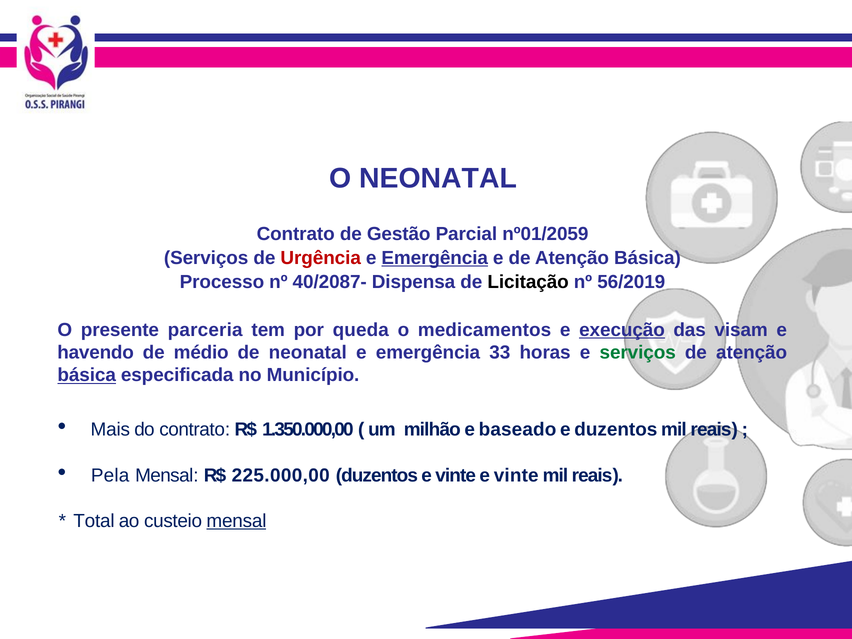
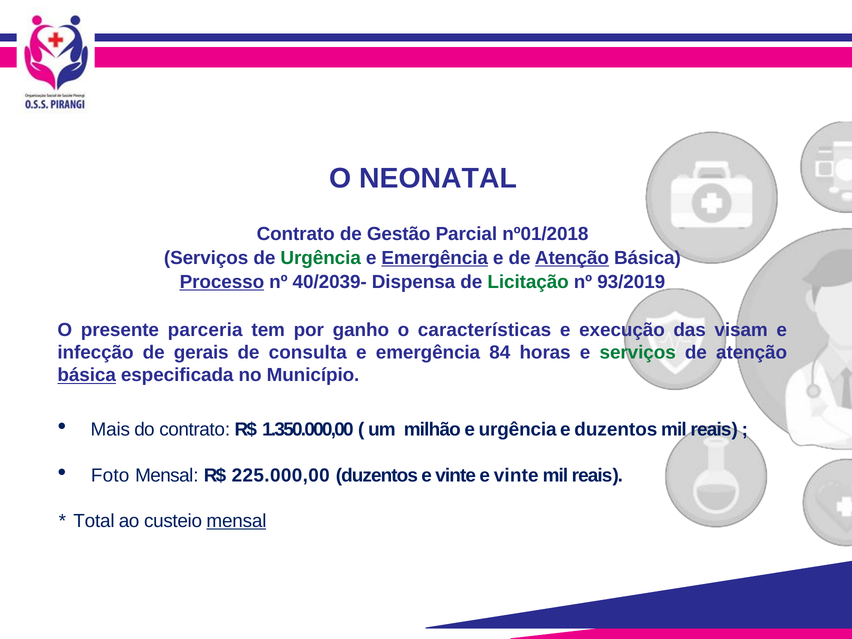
nº01/2059: nº01/2059 -> nº01/2018 (545, 234)
Urgência colour: red -> green (321, 258)
Atenção underline: none -> present (572, 258)
Processo underline: none -> present (222, 282)
40/2087-: 40/2087- -> 40/2039- (330, 282)
Licitação colour: black -> green (528, 282)
56/2019: 56/2019 -> 93/2019 (631, 282)
queda: queda -> ganho (361, 330)
medicamentos: medicamentos -> características (485, 330)
execução underline: present -> none (622, 330)
havendo: havendo -> infecção (96, 353)
médio: médio -> gerais (201, 353)
de neonatal: neonatal -> consulta (308, 353)
33: 33 -> 84 (500, 353)
e baseado: baseado -> urgência (518, 430)
Pela: Pela -> Foto (110, 476)
